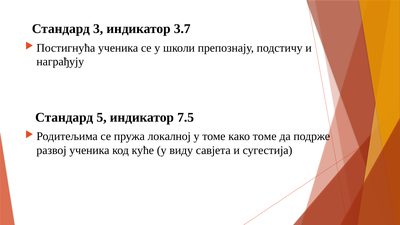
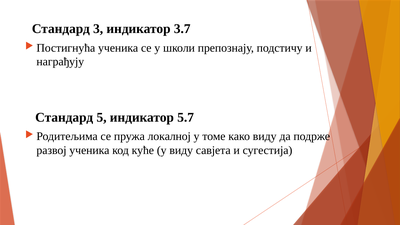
7.5: 7.5 -> 5.7 (186, 117)
како томе: томе -> виду (265, 136)
